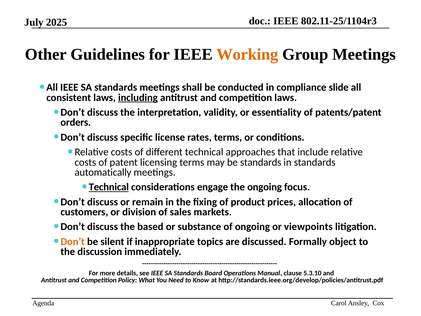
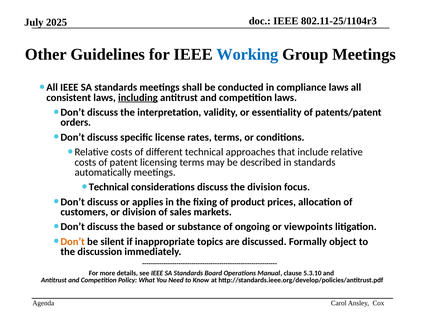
Working colour: orange -> blue (247, 54)
compliance slide: slide -> laws (339, 87)
be standards: standards -> described (261, 162)
Technical underline: present -> none (109, 187)
considerations engage: engage -> discuss (213, 187)
the ongoing: ongoing -> division (264, 187)
remain: remain -> applies (148, 202)
